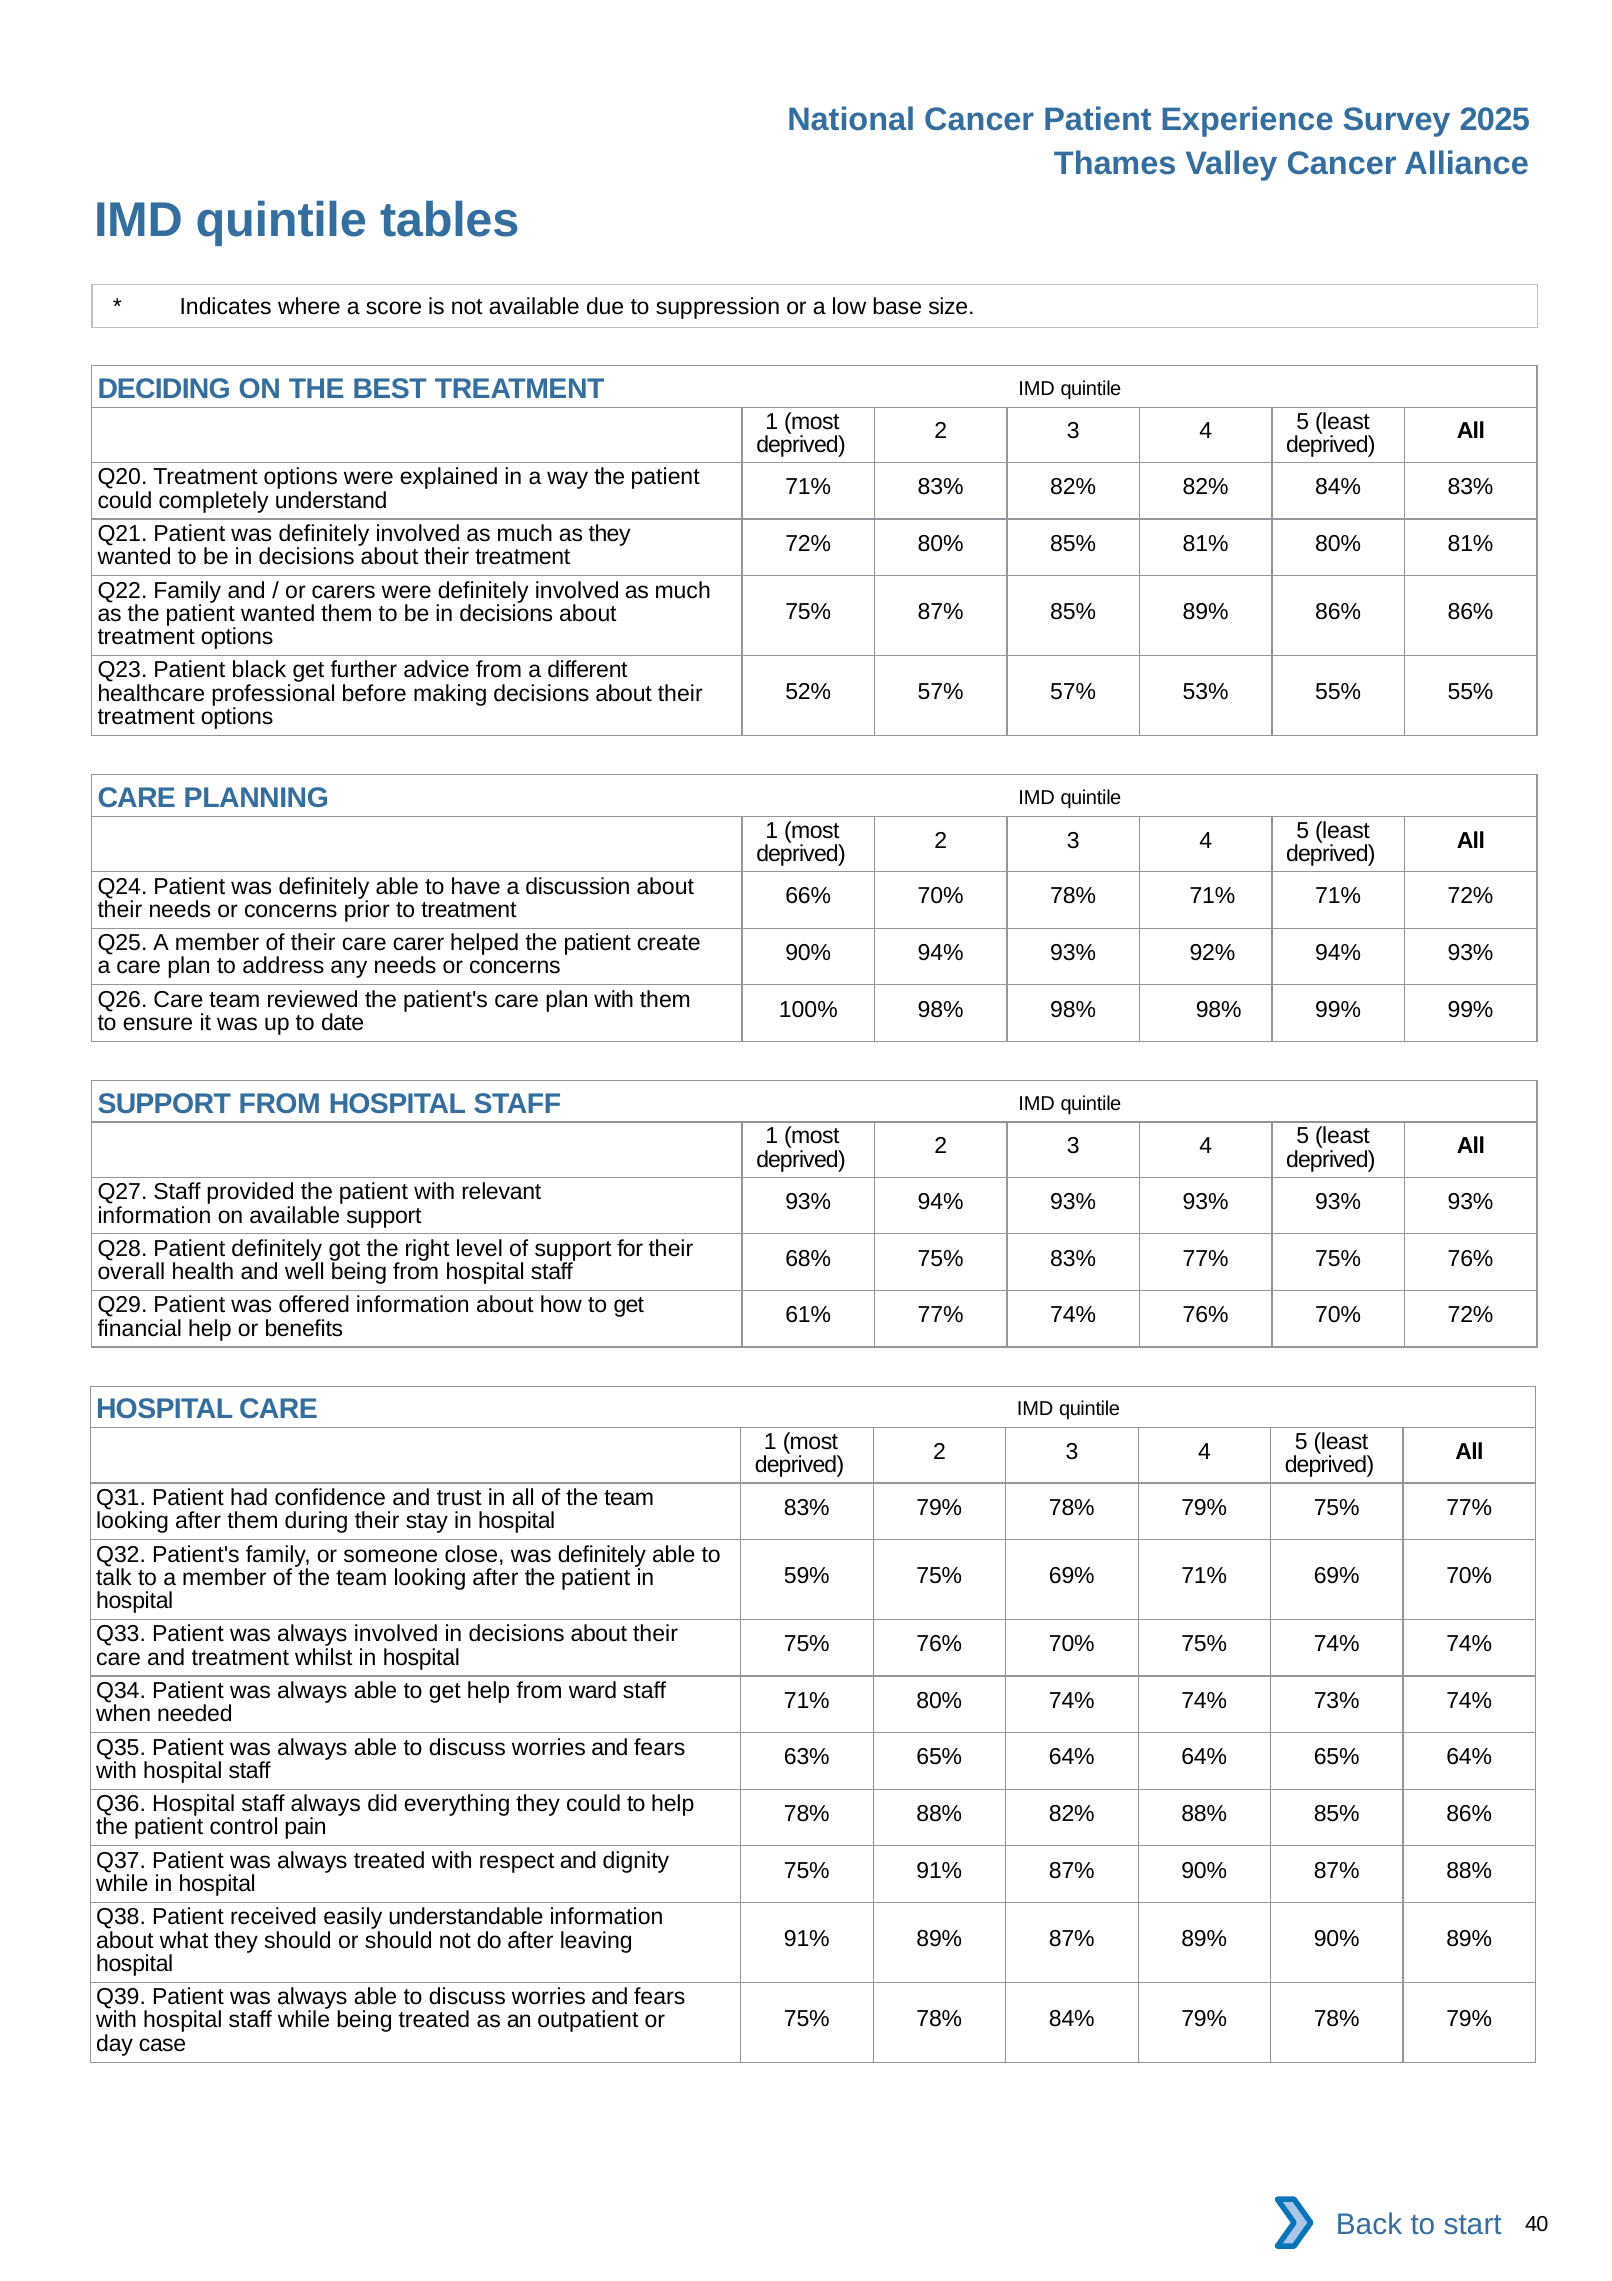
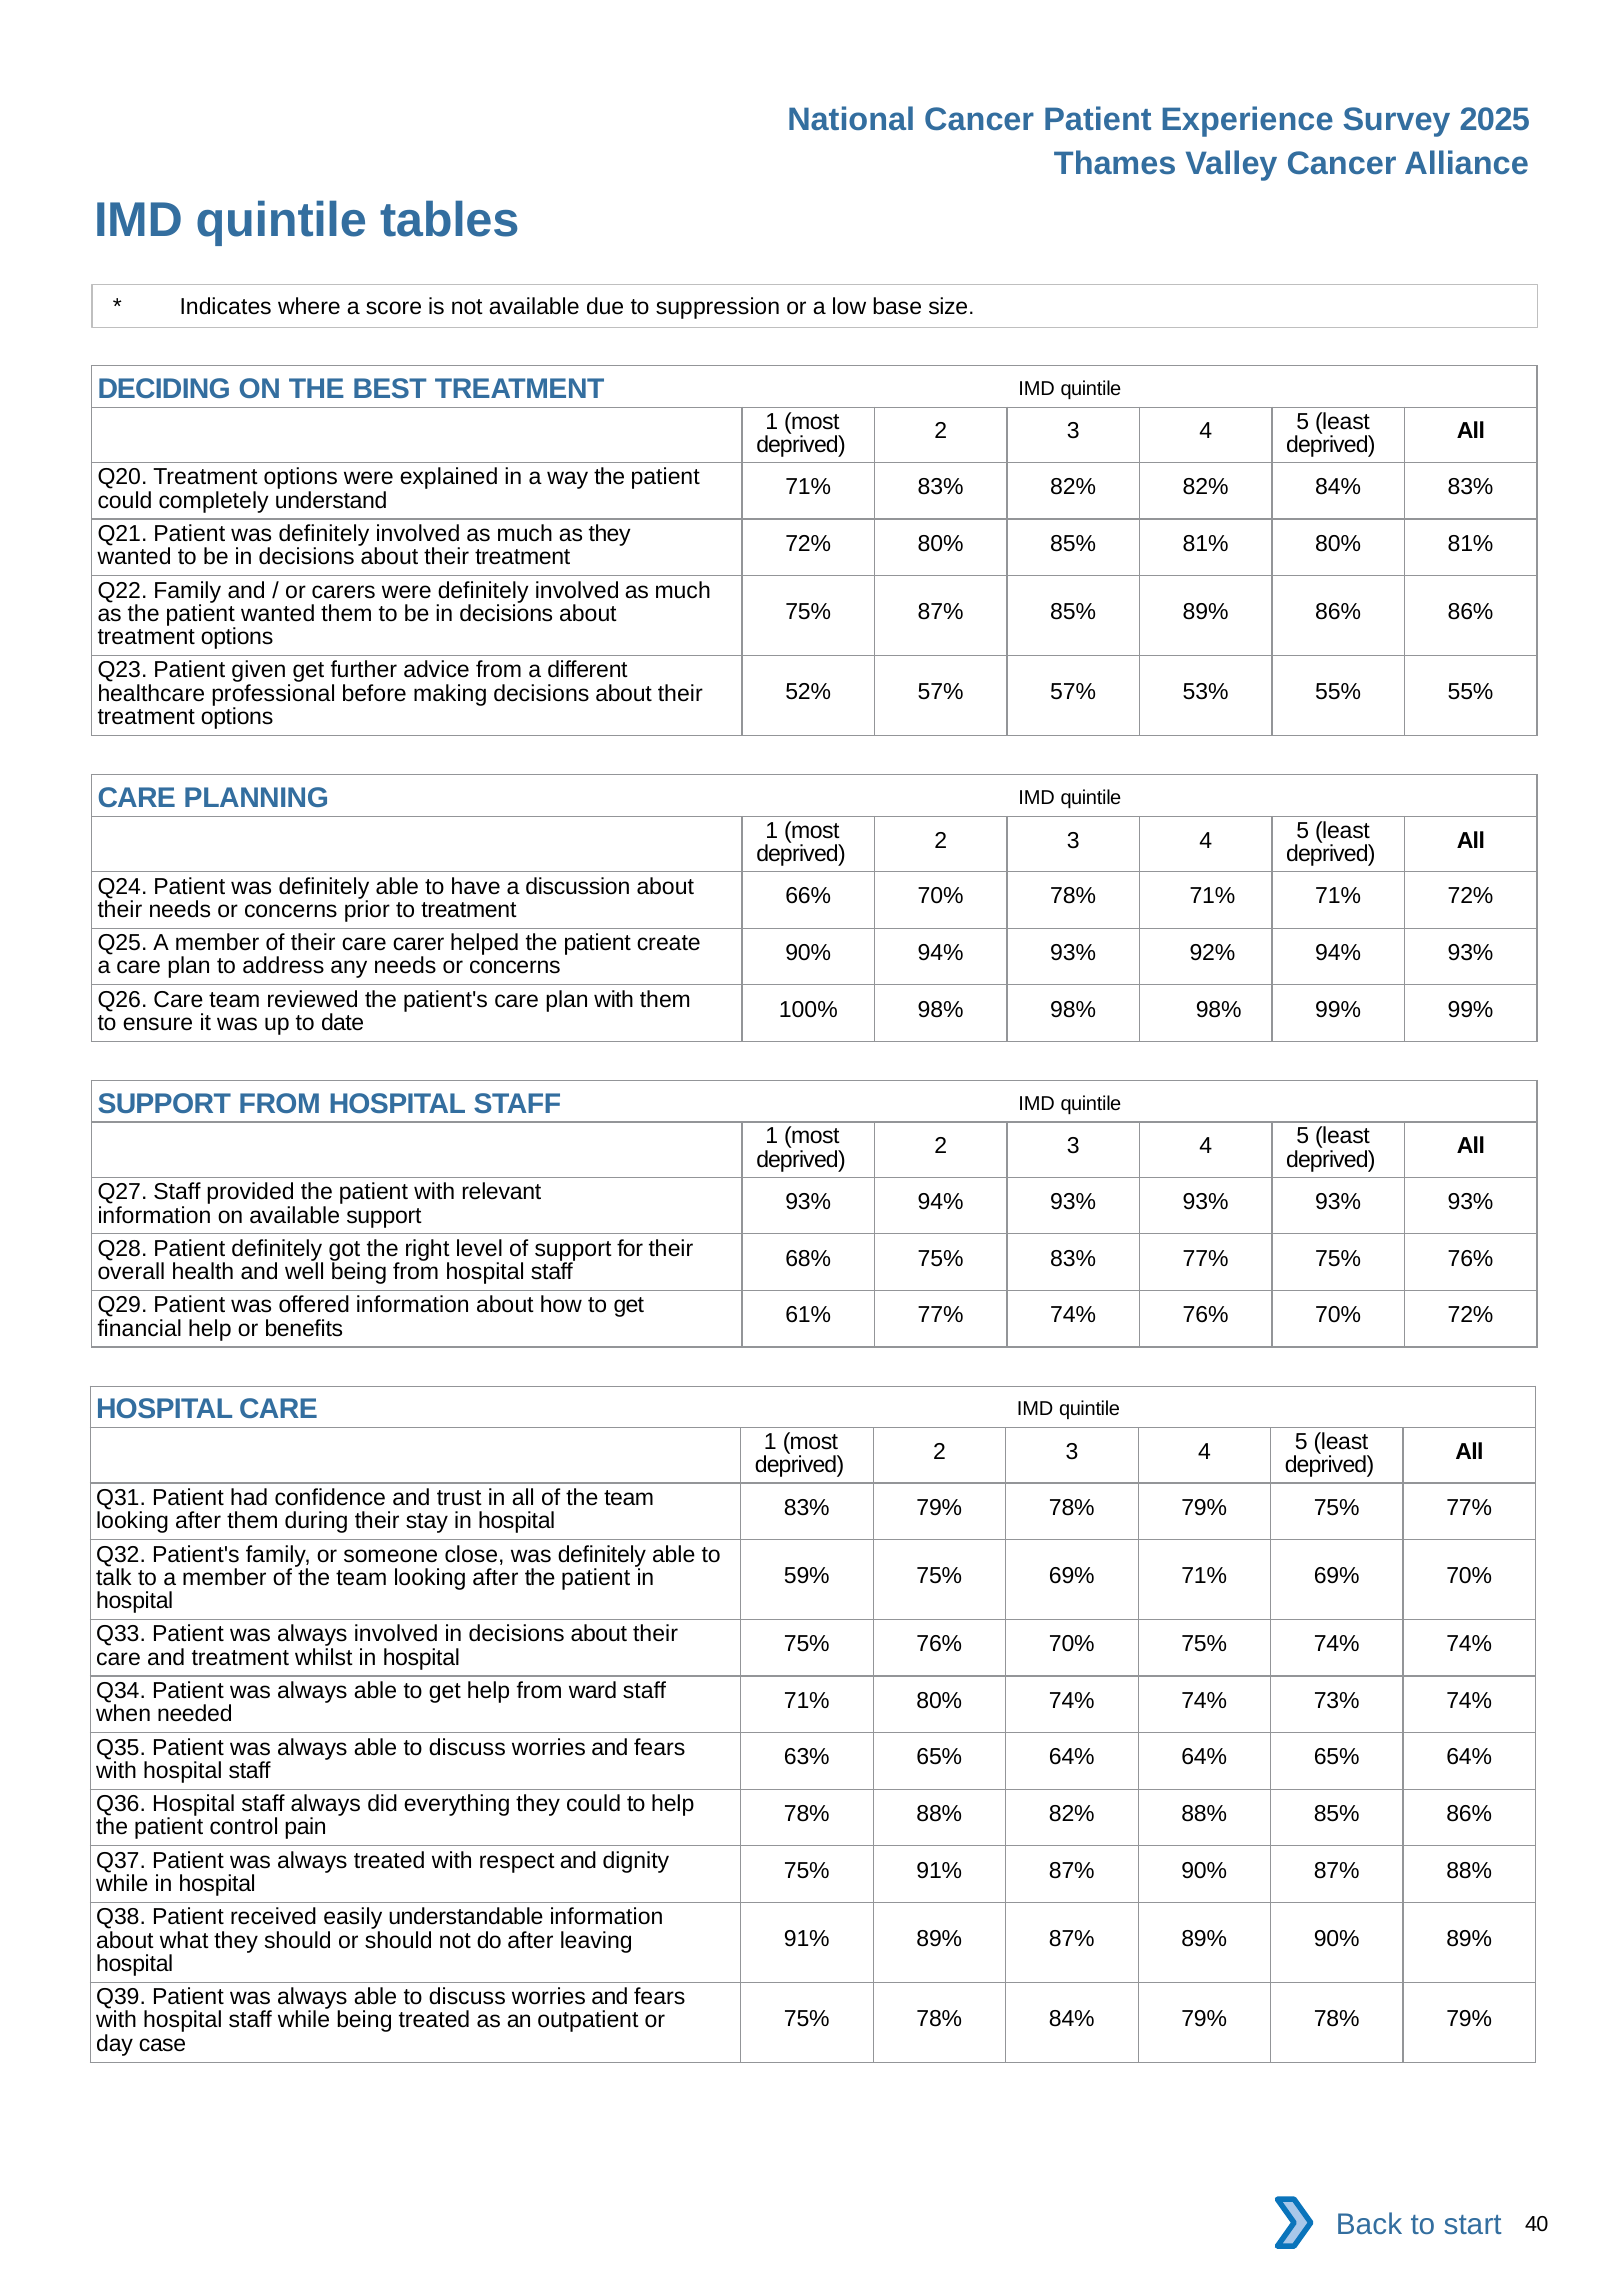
black: black -> given (259, 670)
